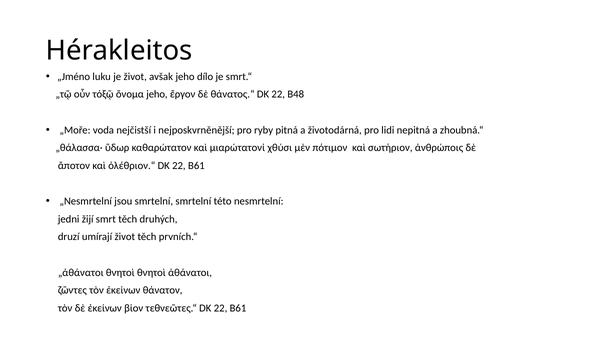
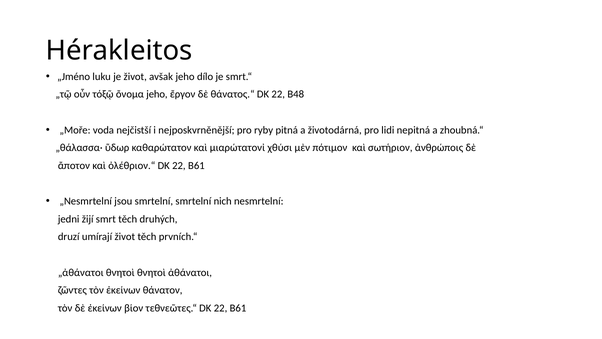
této: této -> nich (223, 201)
